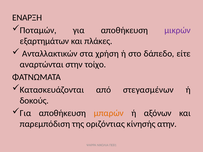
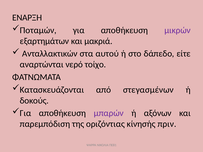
πλάκες: πλάκες -> μακριά (98, 41)
χρήση: χρήση -> αυτού (107, 54)
στην: στην -> νερό (74, 65)
μπαρών colour: orange -> purple (109, 113)
ατην: ατην -> πριν (167, 124)
